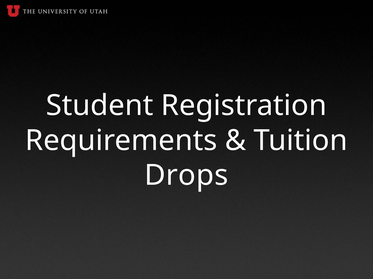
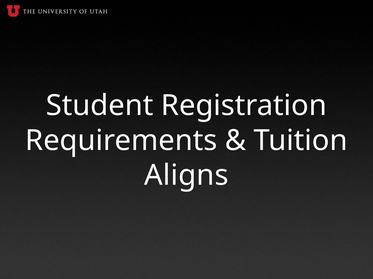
Drops: Drops -> Aligns (186, 176)
